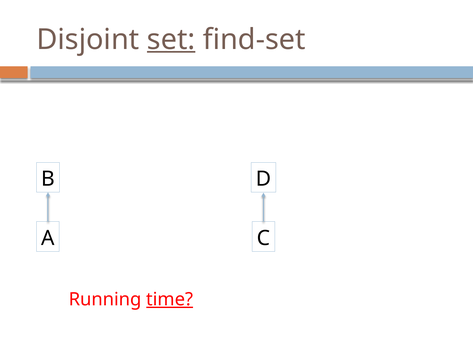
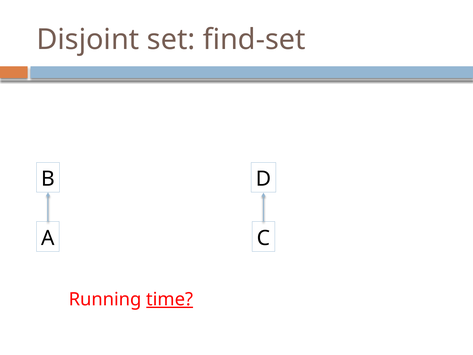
set underline: present -> none (171, 39)
